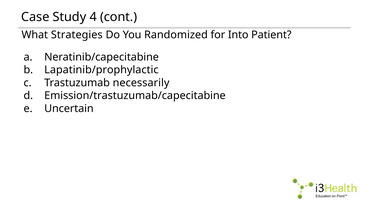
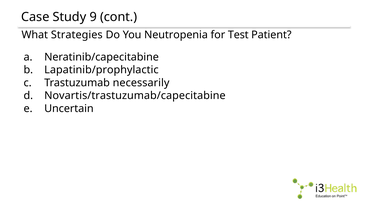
4: 4 -> 9 (93, 17)
Randomized: Randomized -> Neutropenia (176, 35)
Into: Into -> Test (238, 35)
Emission/trastuzumab/capecitabine: Emission/trastuzumab/capecitabine -> Novartis/trastuzumab/capecitabine (135, 96)
